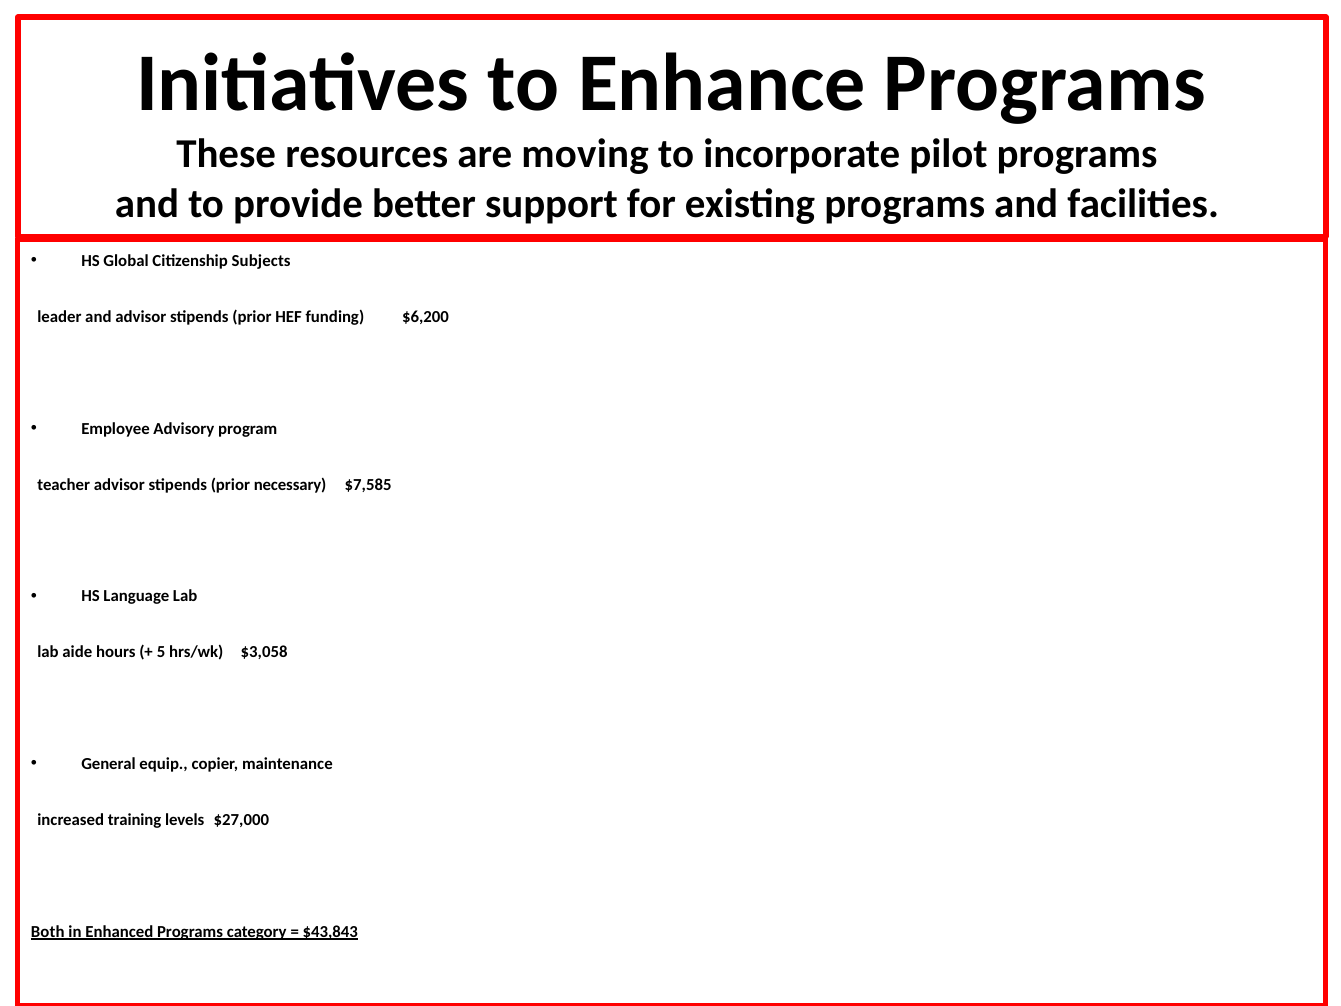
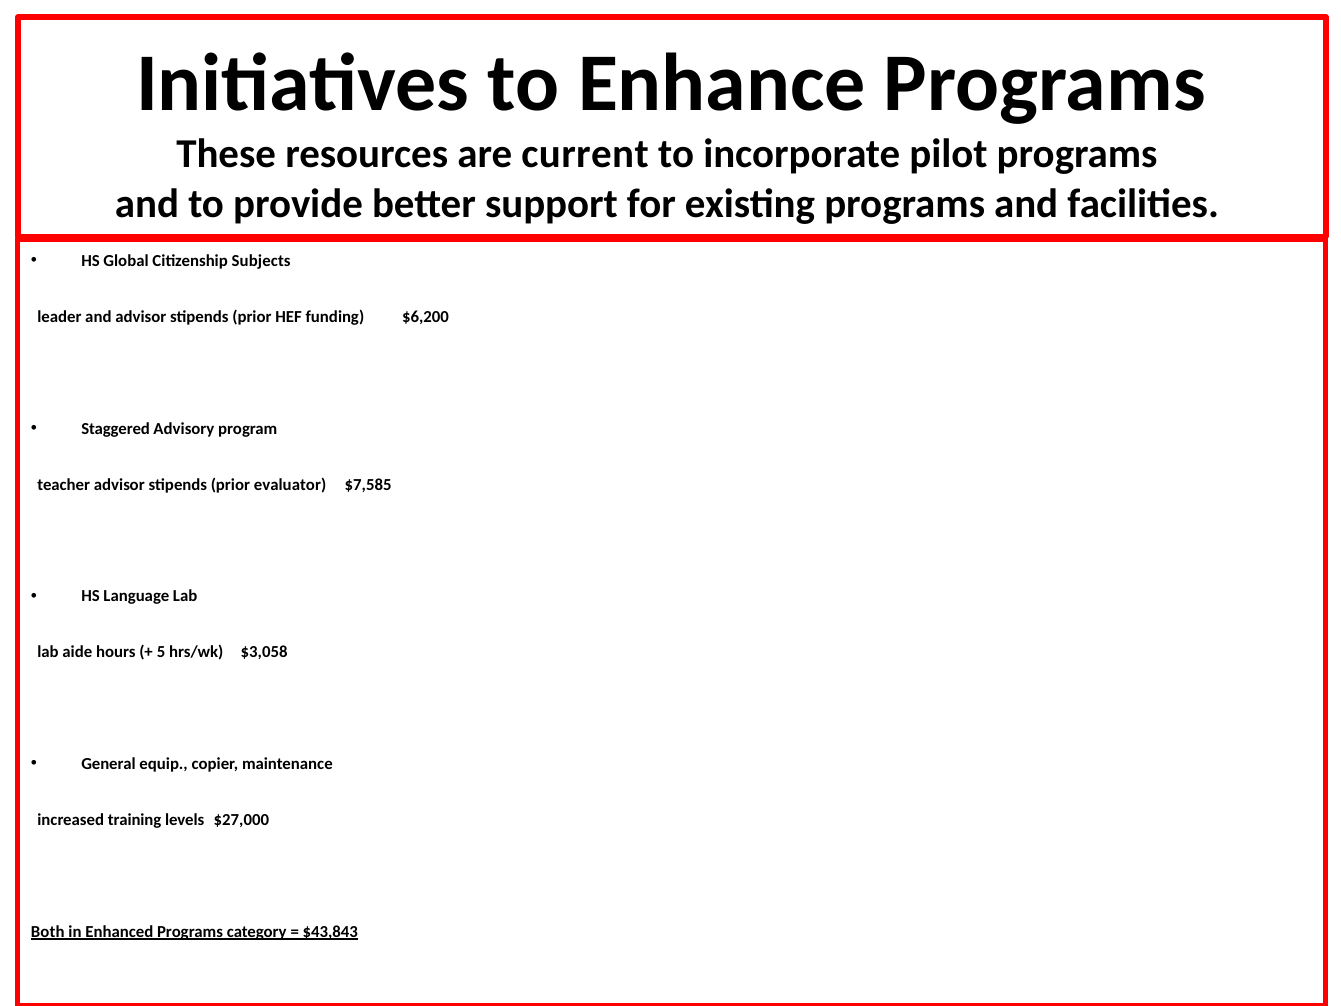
moving: moving -> current (585, 154)
Employee: Employee -> Staggered (116, 429)
necessary: necessary -> evaluator (290, 484)
